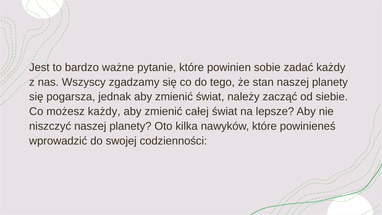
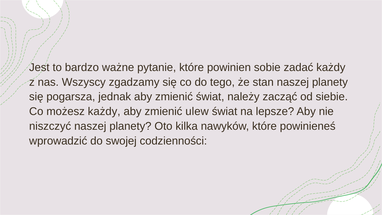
całej: całej -> ulew (197, 111)
